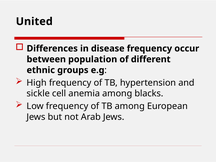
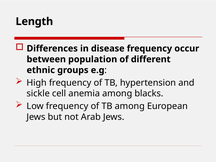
United: United -> Length (34, 21)
